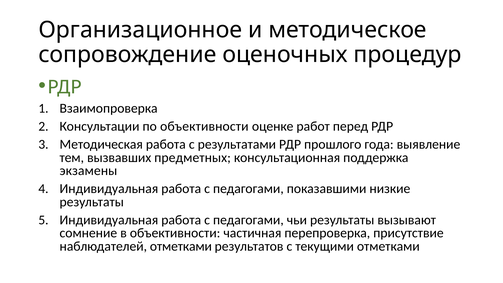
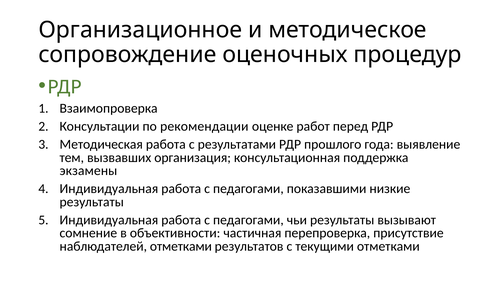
по объективности: объективности -> рекомендации (204, 126)
предметных: предметных -> организация (193, 157)
